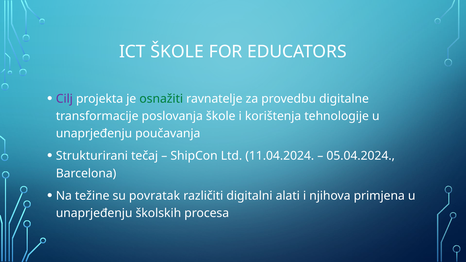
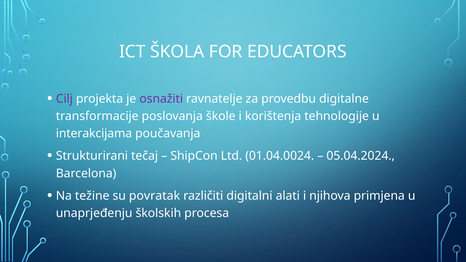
ICT ŠKOLE: ŠKOLE -> ŠKOLA (177, 52)
osnažiti colour: green -> purple (161, 99)
unaprjeđenju: unaprjeđenju -> interakcijama (94, 134)
11.04.2024: 11.04.2024 -> 01.04.0024 (280, 156)
